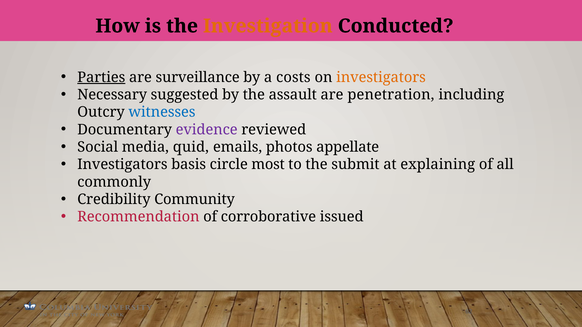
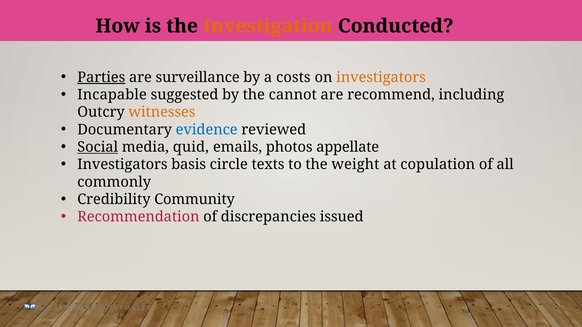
Necessary: Necessary -> Incapable (112, 95)
assault: assault -> cannot (293, 95)
penetration: penetration -> recommend (391, 95)
witnesses colour: blue -> orange (162, 112)
evidence colour: purple -> blue (207, 130)
Social underline: none -> present (98, 147)
most: most -> texts (268, 165)
submit: submit -> weight (355, 165)
explaining: explaining -> copulation (438, 165)
corroborative: corroborative -> discrepancies (268, 217)
